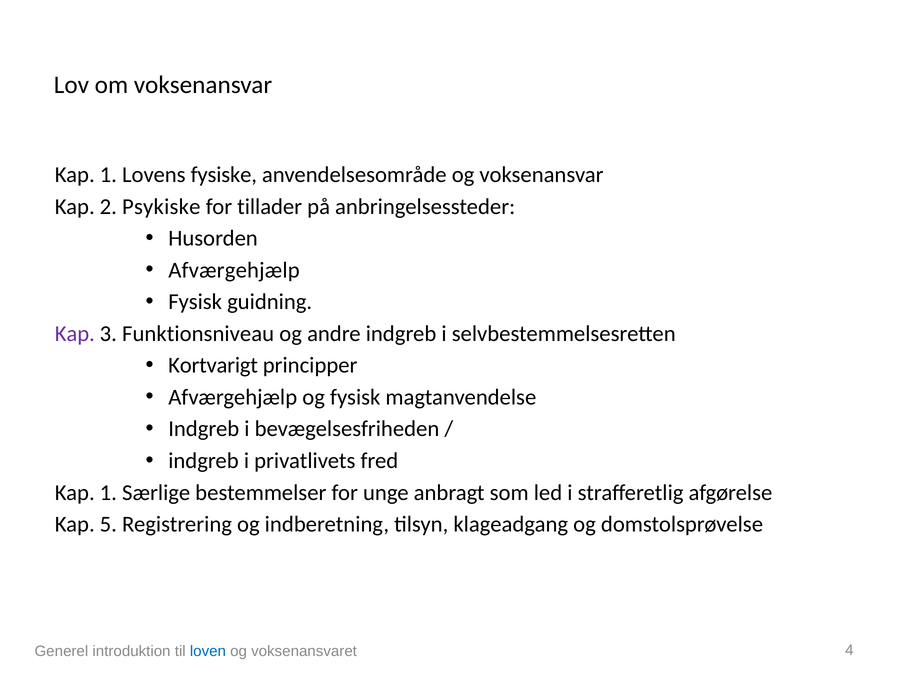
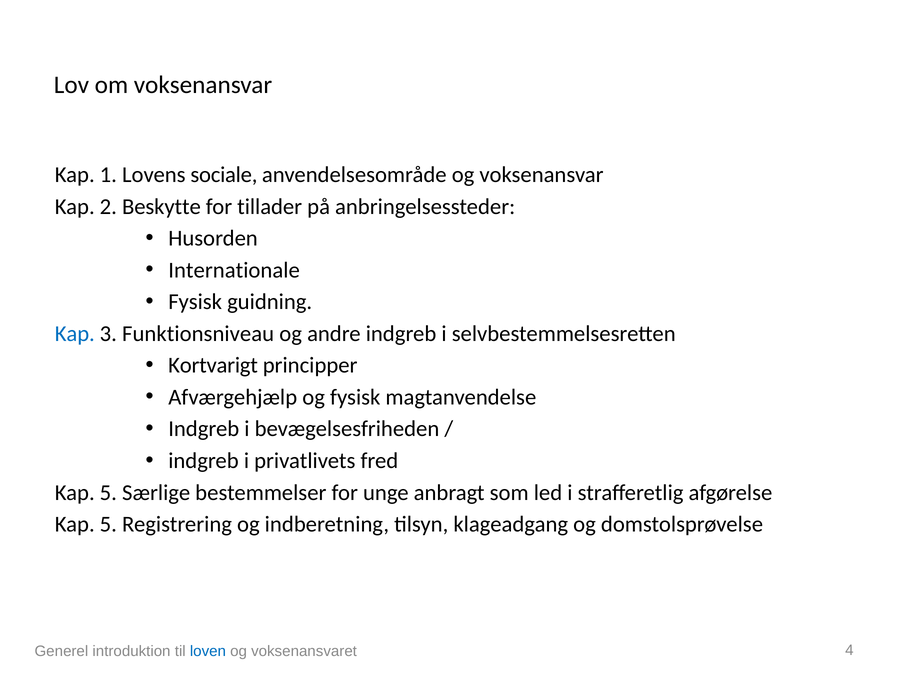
fysiske: fysiske -> sociale (224, 175)
Psykiske: Psykiske -> Beskytte (161, 207)
Afværgehjælp: Afværgehjælp -> Internationale (234, 270)
Kap colour: purple -> blue (75, 334)
1: 1 -> 5 (108, 493)
